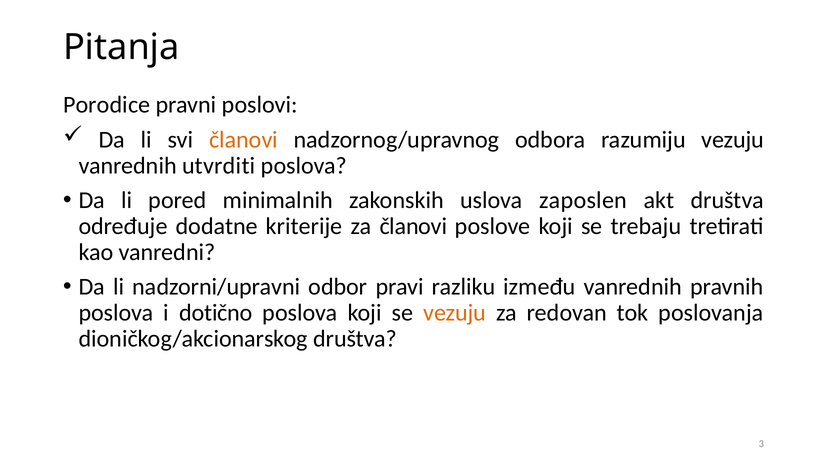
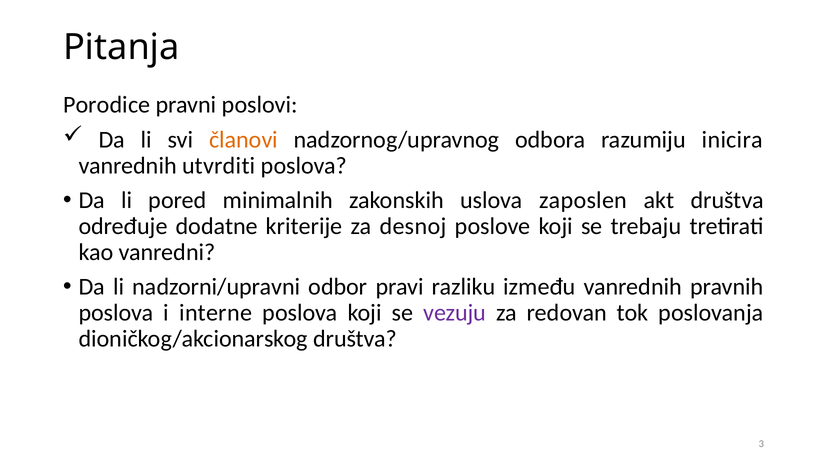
razumiju vezuju: vezuju -> inicira (732, 140)
za članovi: članovi -> desnoj (413, 226)
dotično: dotično -> interne (216, 313)
vezuju colour: orange -> purple (455, 313)
